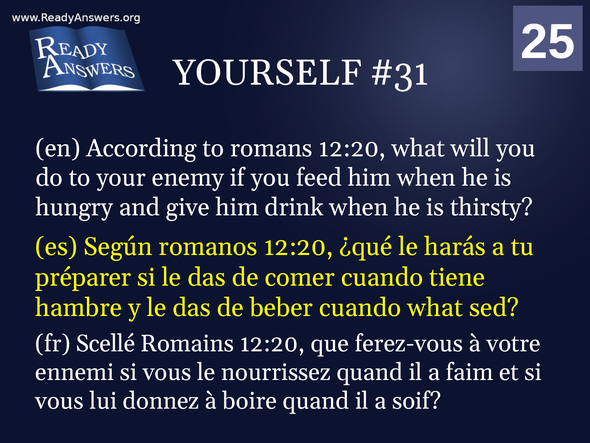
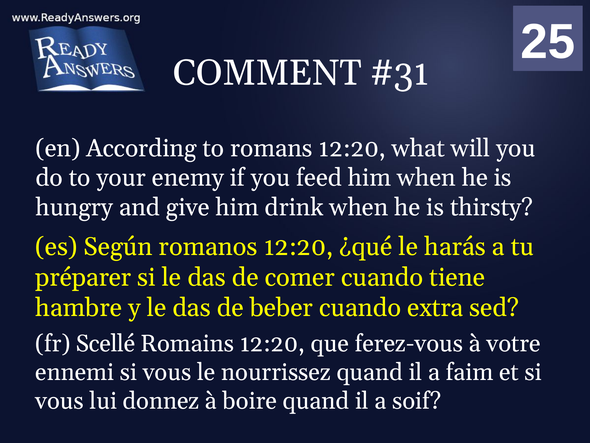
YOURSELF: YOURSELF -> COMMENT (268, 73)
cuando what: what -> extra (435, 308)
